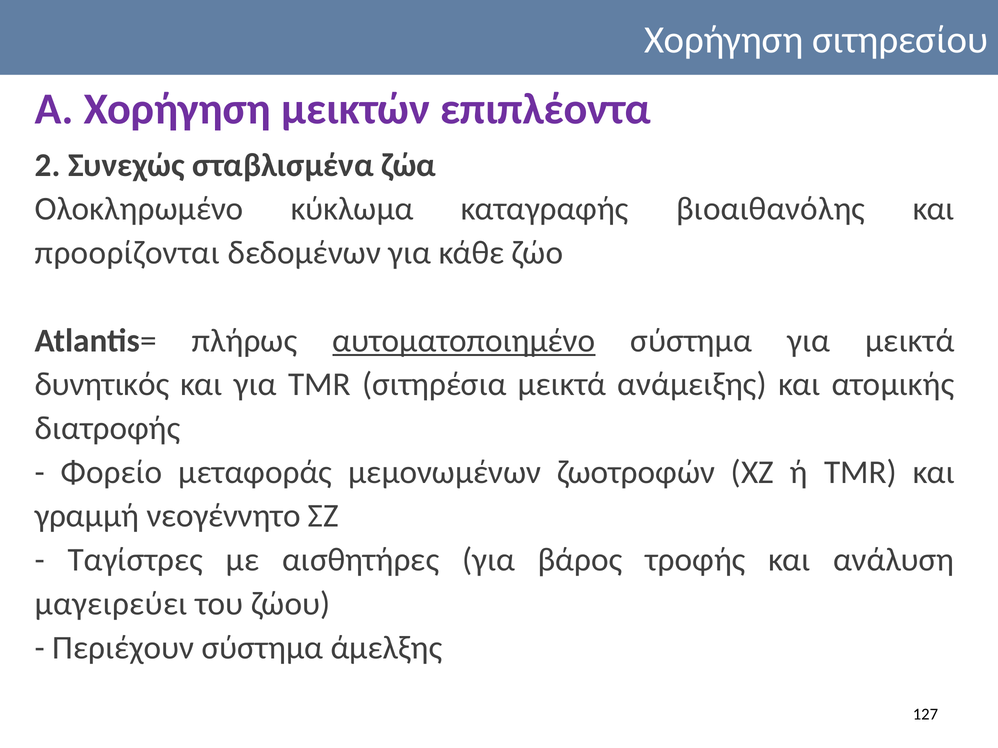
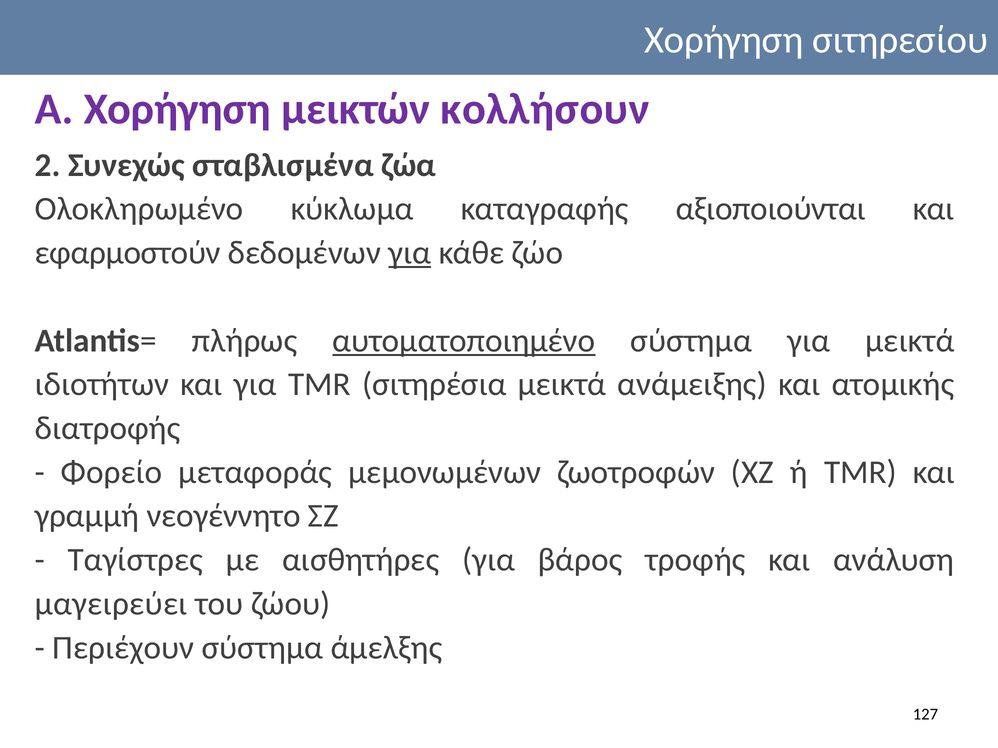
επιπλέοντα: επιπλέοντα -> κολλήσουν (545, 109)
βιοαιθανόλης: βιοαιθανόλης -> αξιοποιούνται (771, 209)
προορίζονται: προορίζονται -> εφαρμοστούν (128, 253)
για underline: none -> present (410, 253)
δυνητικός: δυνητικός -> ιδιοτήτων (102, 385)
